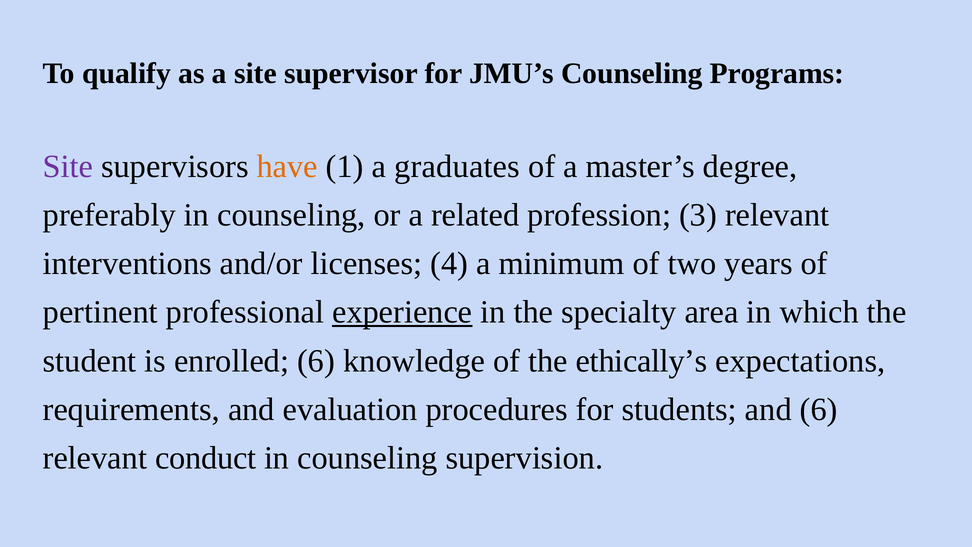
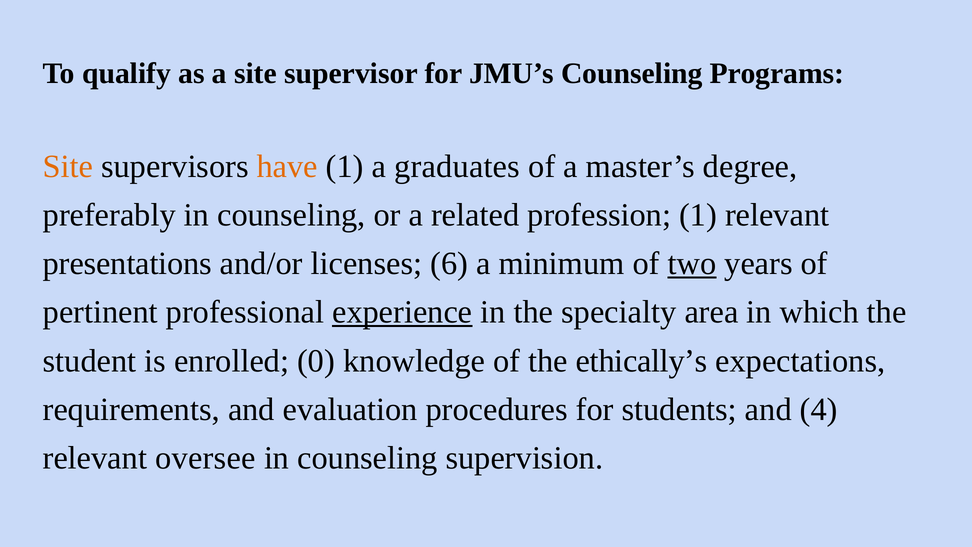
Site colour: purple -> orange (68, 166)
profession 3: 3 -> 1 (698, 215)
interventions: interventions -> presentations (127, 263)
4: 4 -> 6 (449, 263)
two underline: none -> present (692, 263)
enrolled 6: 6 -> 0 (316, 361)
and 6: 6 -> 4 (819, 409)
conduct: conduct -> oversee (205, 458)
